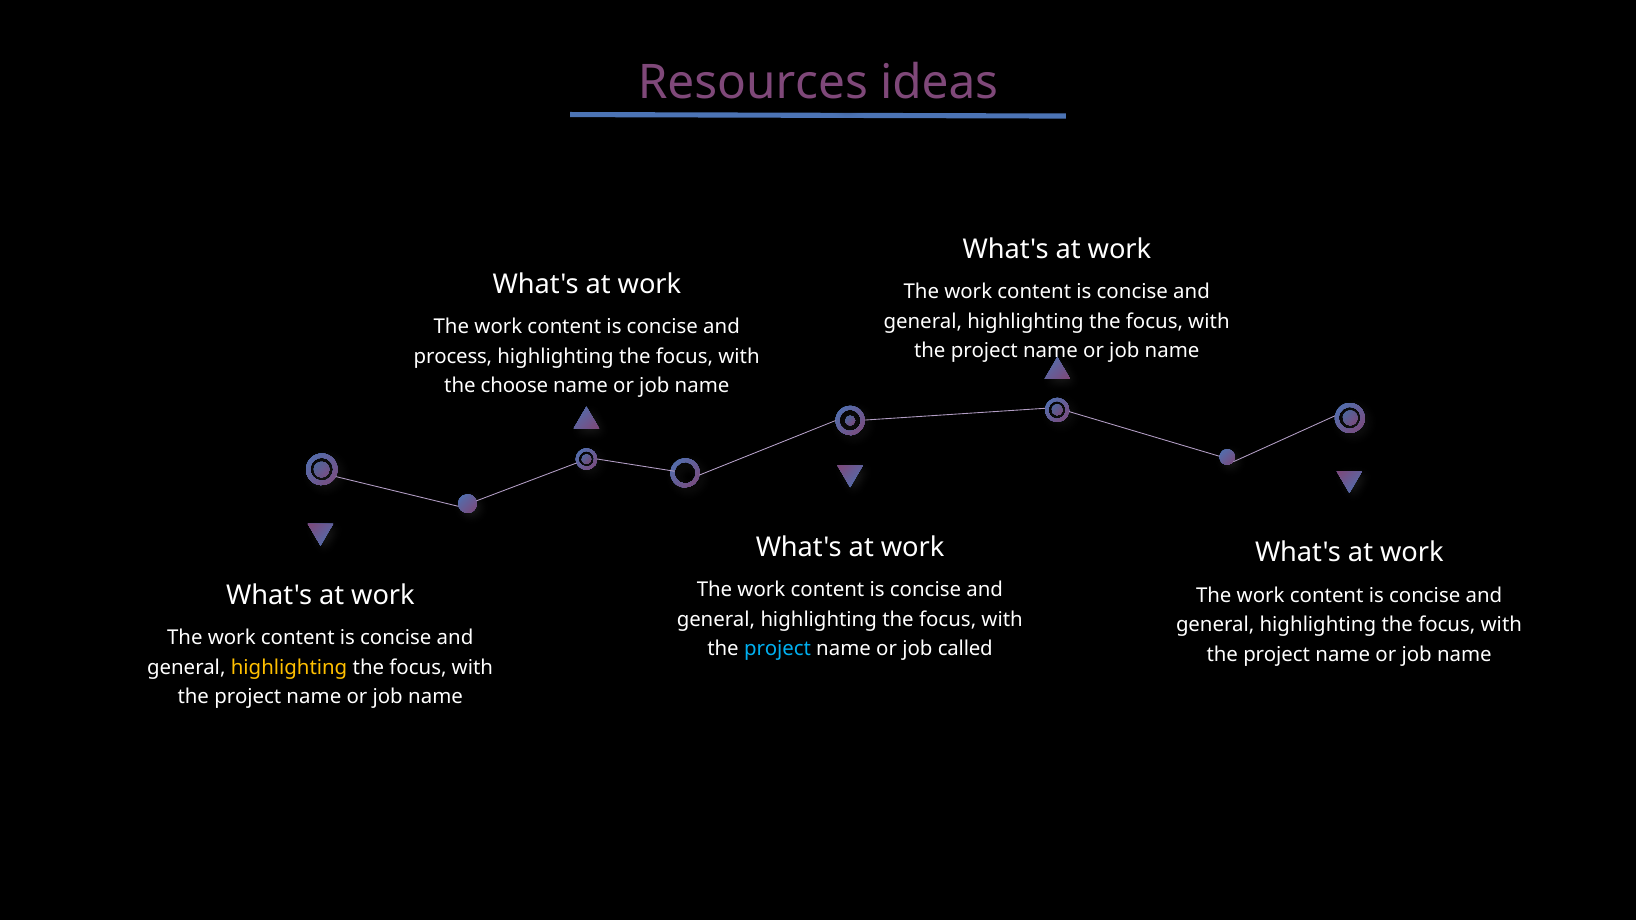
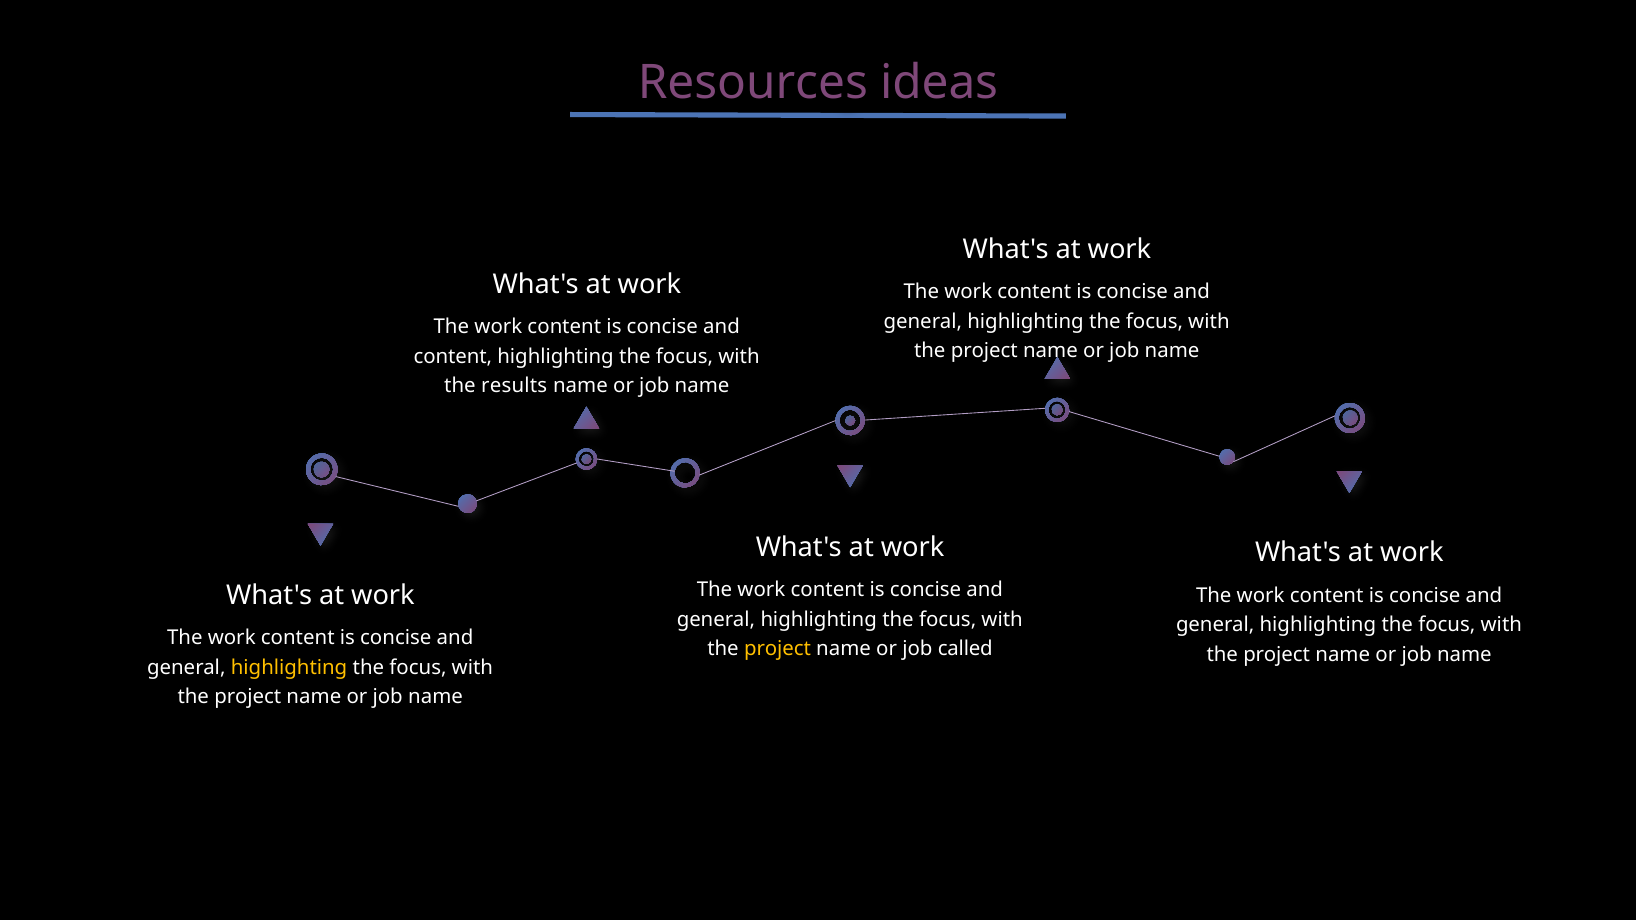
process: process -> content (453, 357)
choose: choose -> results (514, 386)
project colour: light blue -> yellow (778, 649)
